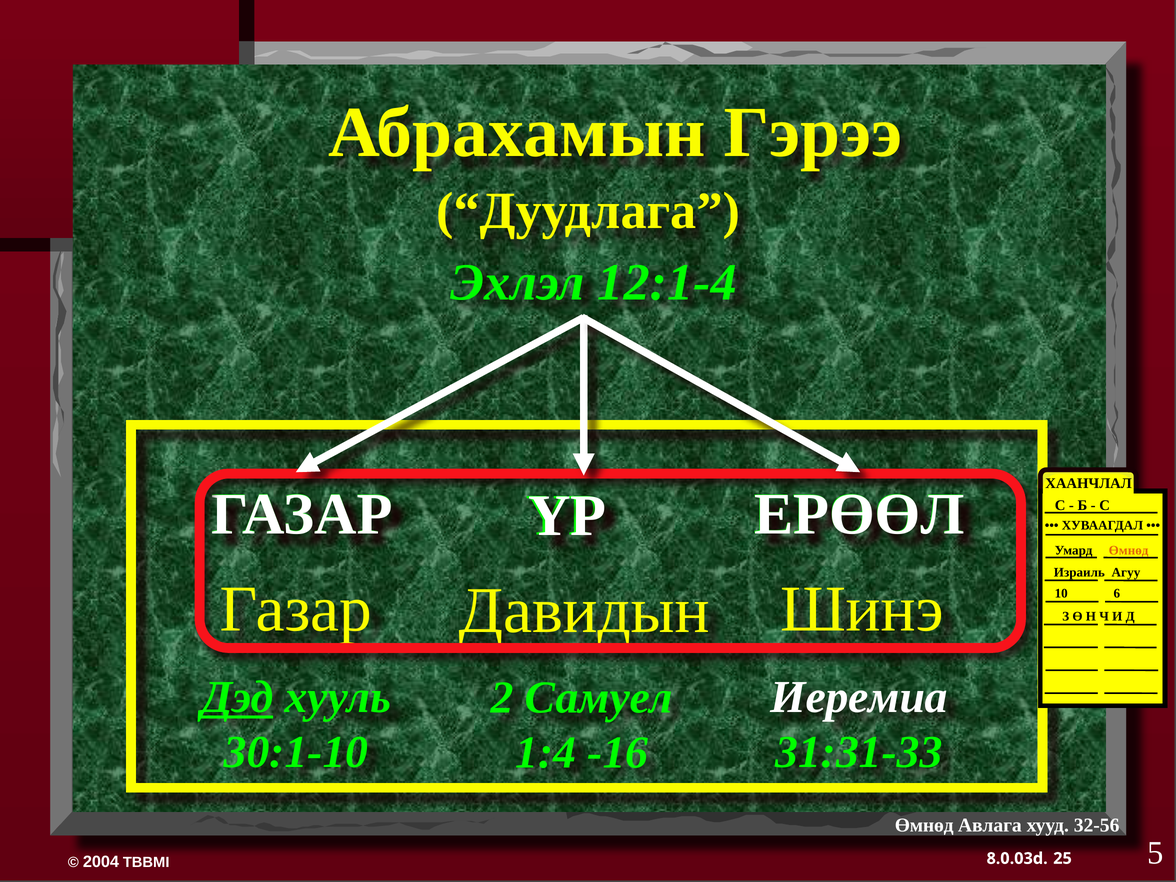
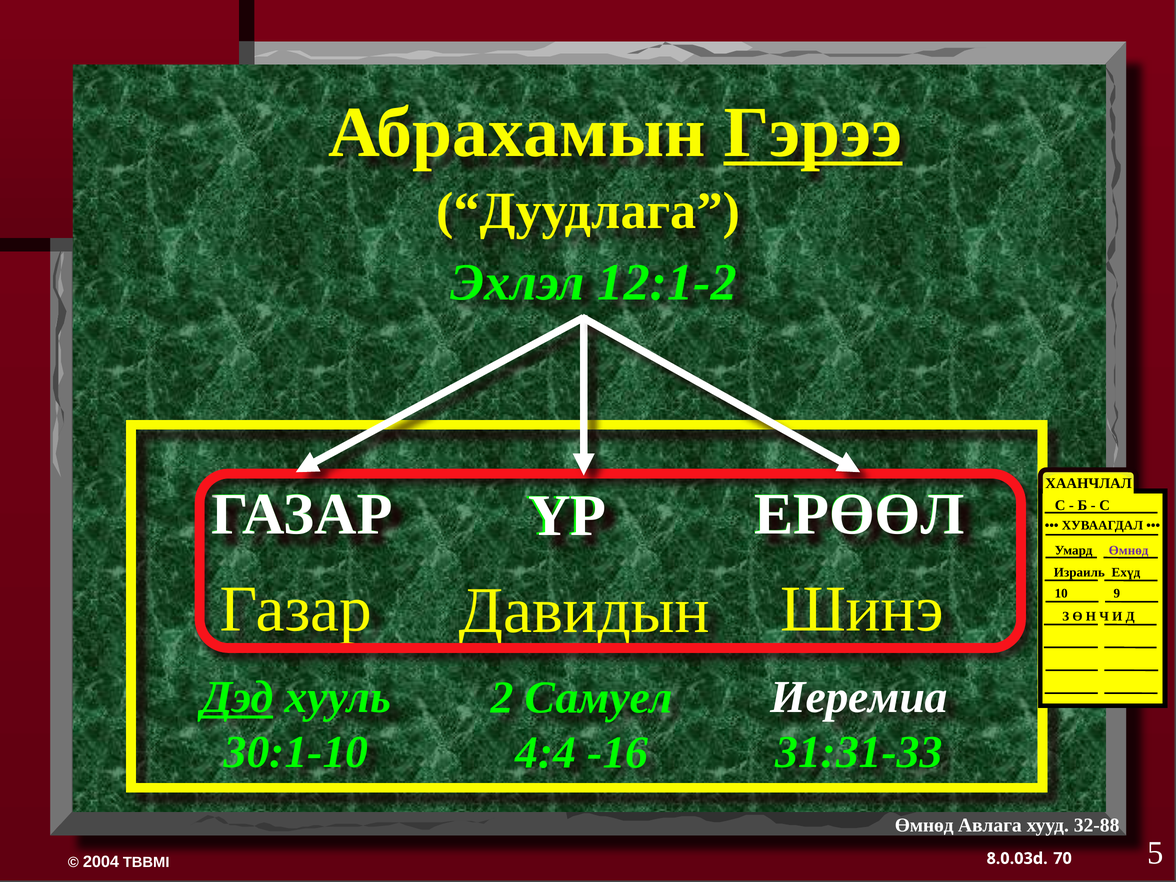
Гэрээ underline: none -> present (813, 133)
12:1-4: 12:1-4 -> 12:1-2 (667, 282)
Өмнөд colour: orange -> purple (1129, 550)
Агуу: Агуу -> Ехүд (1126, 572)
6: 6 -> 9 (1117, 594)
1:4: 1:4 -> 4:4 (546, 752)
32-56: 32-56 -> 32-88 (1097, 826)
25: 25 -> 70 (1063, 858)
